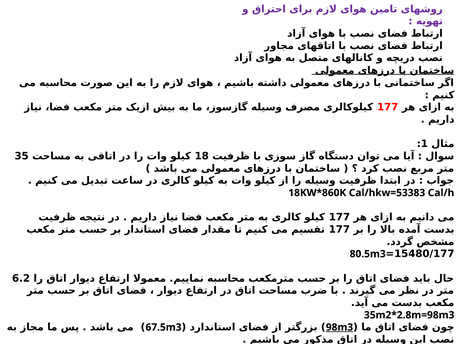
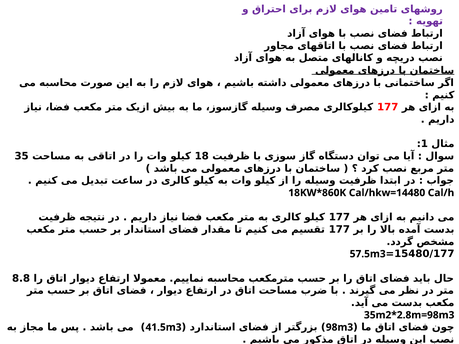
Cal/hkw=53383: Cal/hkw=53383 -> Cal/hkw=14480 (387, 193)
80.5m3: 80.5m3 -> 57.5m3 (368, 254)
6.2: 6.2 -> 8.8 (21, 279)
67.5m3: 67.5m3 -> 41.5m3 (164, 328)
98m3 underline: present -> none (339, 328)
